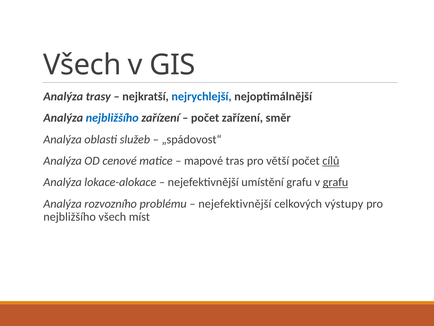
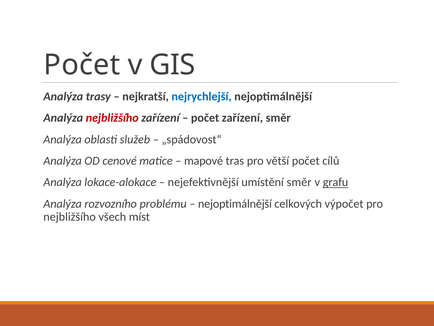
Všech: Všech -> Počet (82, 65)
nejbližšího colour: blue -> red (112, 118)
cílů underline: present -> none (331, 161)
umístění grafu: grafu -> směr (299, 182)
nejefektivnější: nejefektivnější -> nejoptimálnější (235, 204)
výstupy: výstupy -> výpočet (344, 204)
